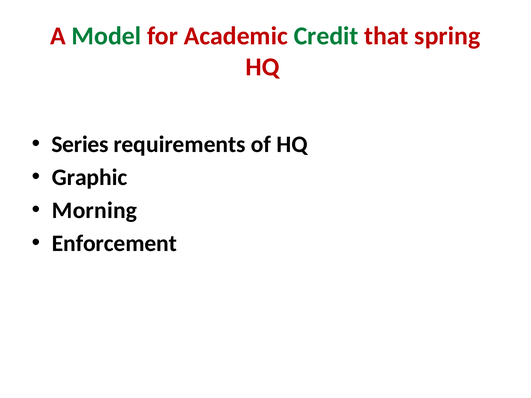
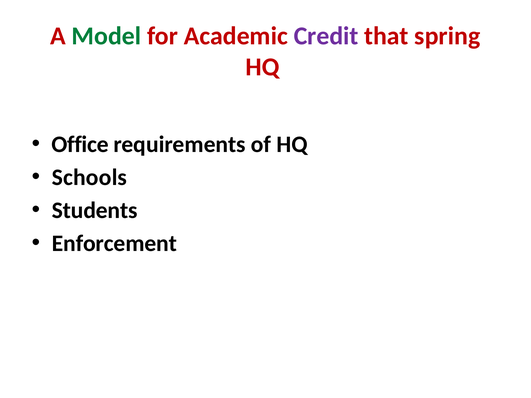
Credit colour: green -> purple (326, 36)
Series: Series -> Office (80, 144)
Graphic: Graphic -> Schools (89, 177)
Morning: Morning -> Students (95, 211)
